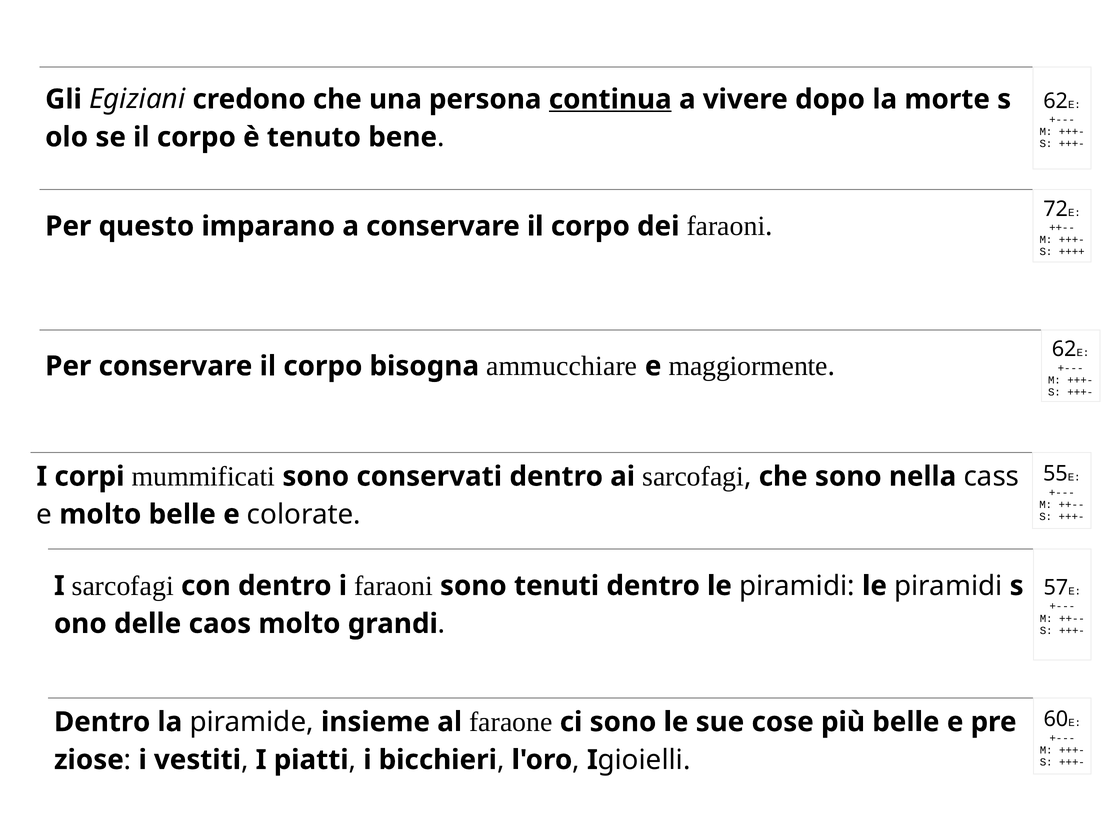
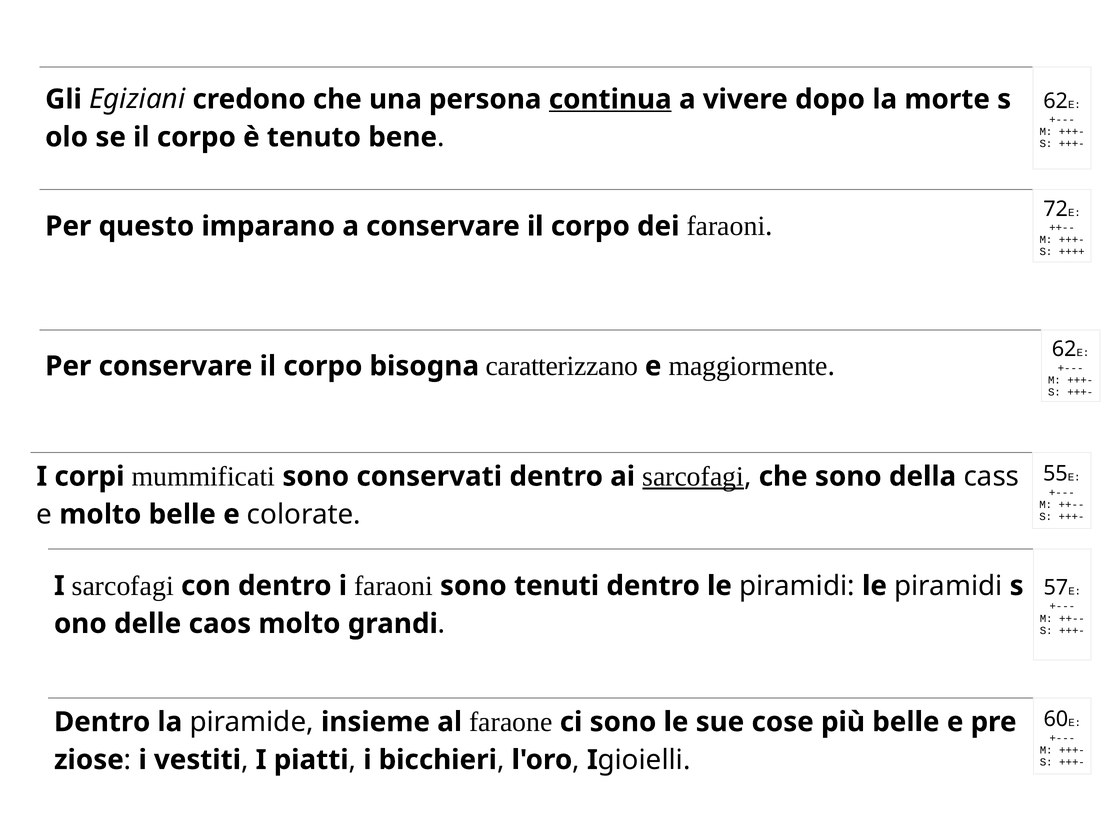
ammucchiare: ammucchiare -> caratterizzano (562, 366)
sarcofagi underline: none -> present (693, 476)
nella: nella -> della (923, 476)
